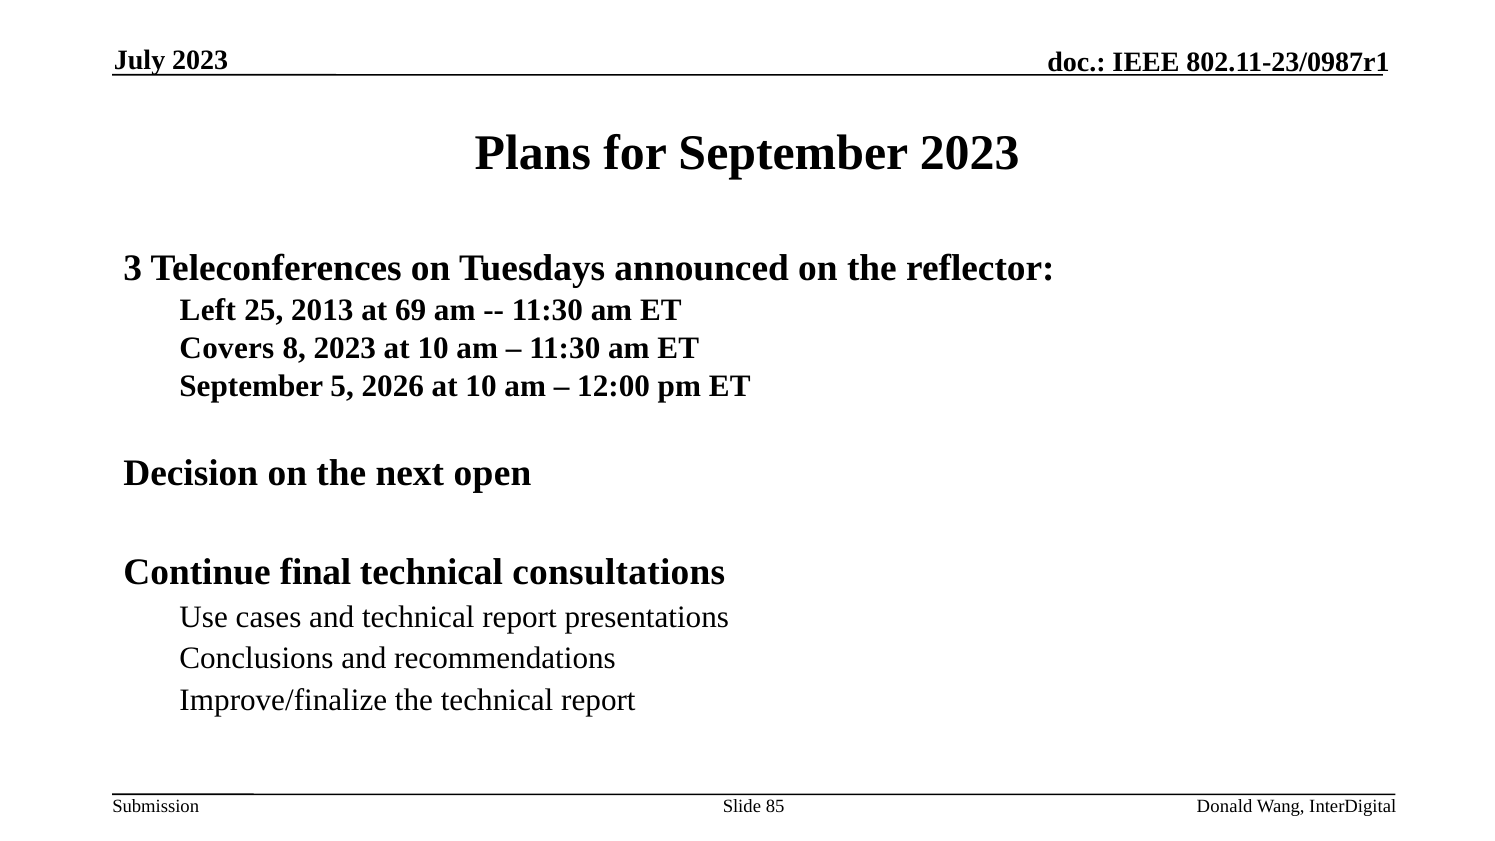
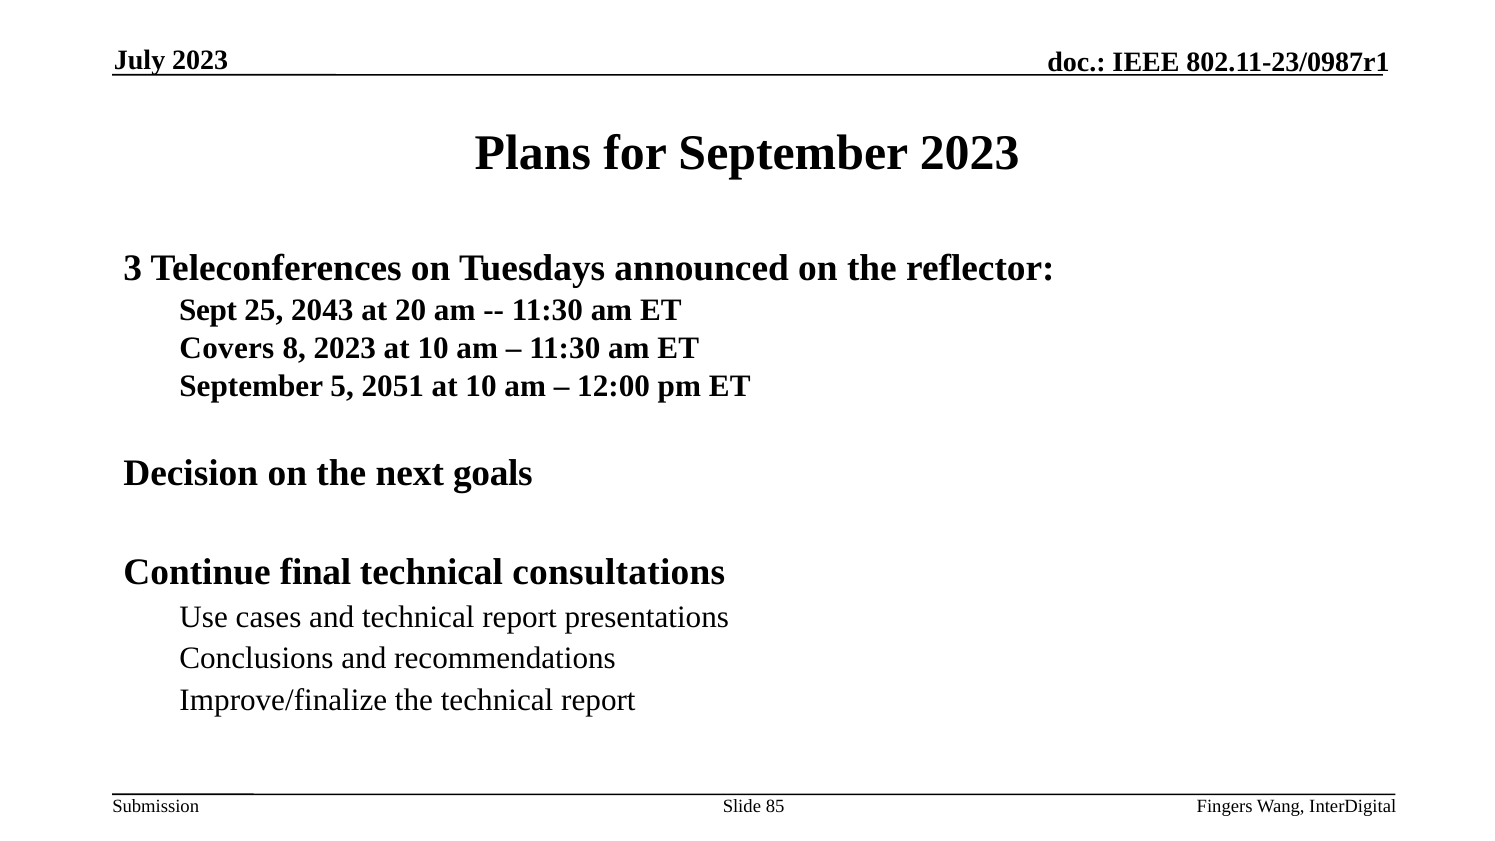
Left: Left -> Sept (208, 310)
2013: 2013 -> 2043 (322, 310)
69: 69 -> 20 (411, 310)
2026: 2026 -> 2051 (393, 386)
open: open -> goals (493, 473)
Donald: Donald -> Fingers (1225, 807)
